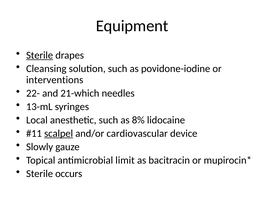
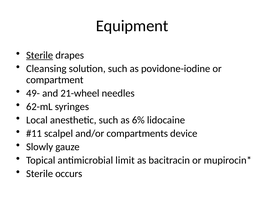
interventions: interventions -> compartment (55, 80)
22-: 22- -> 49- (33, 93)
21-which: 21-which -> 21-wheel (80, 93)
13-mL: 13-mL -> 62-mL (39, 107)
8%: 8% -> 6% (138, 120)
scalpel underline: present -> none (59, 133)
cardiovascular: cardiovascular -> compartments (137, 133)
